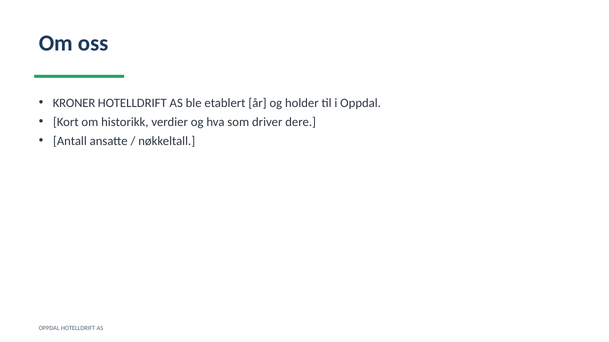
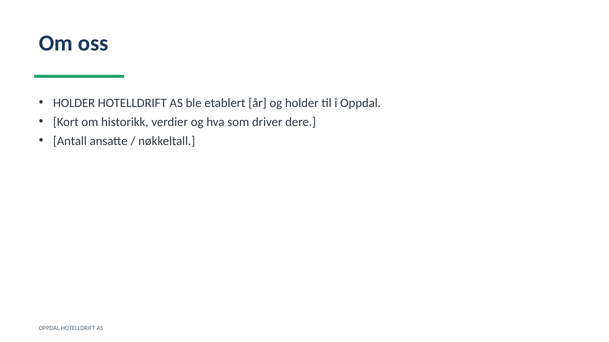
KRONER: KRONER -> HOLDER (74, 103)
